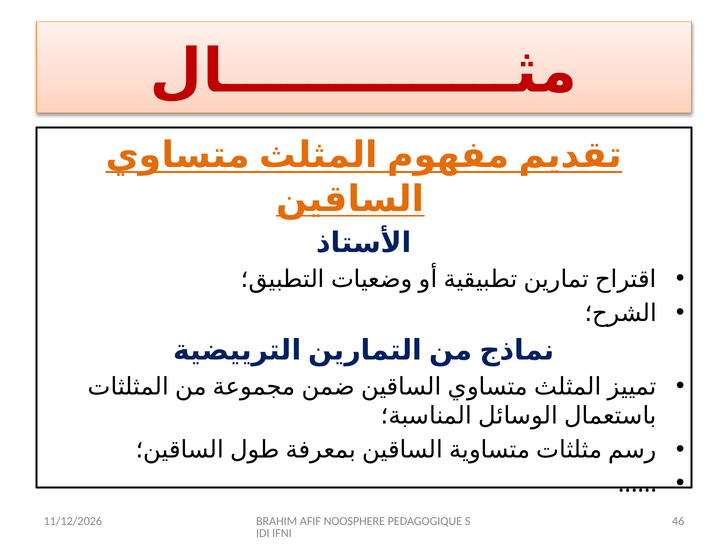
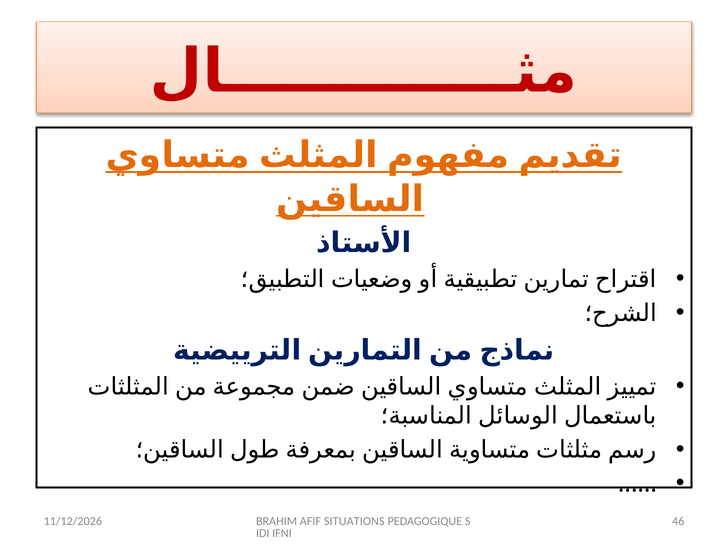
NOOSPHERE: NOOSPHERE -> SITUATIONS (354, 521)
